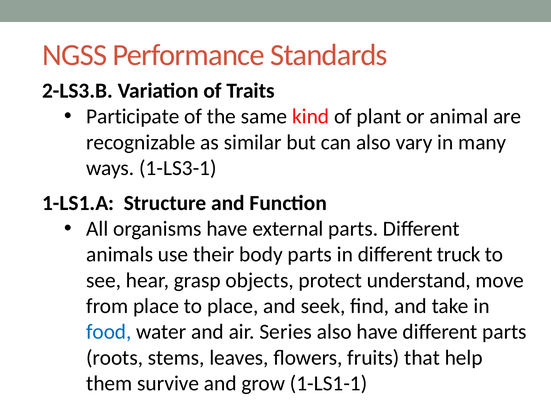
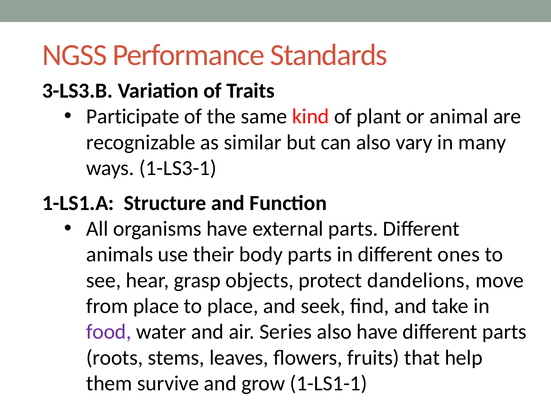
2-LS3.B: 2-LS3.B -> 3-LS3.B (78, 91)
truck: truck -> ones (459, 254)
understand: understand -> dandelions (419, 280)
food colour: blue -> purple (109, 331)
